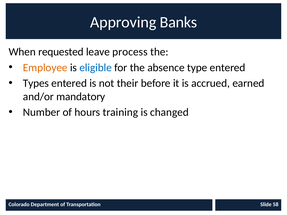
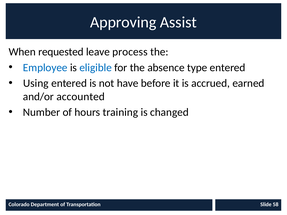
Banks: Banks -> Assist (178, 22)
Employee colour: orange -> blue (45, 68)
Types: Types -> Using (36, 83)
their: their -> have (128, 83)
mandatory: mandatory -> accounted (81, 97)
